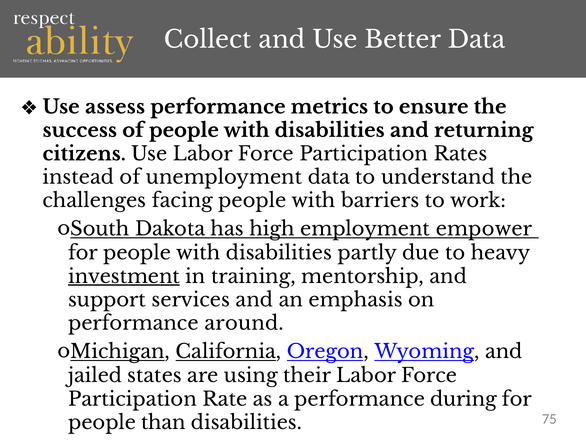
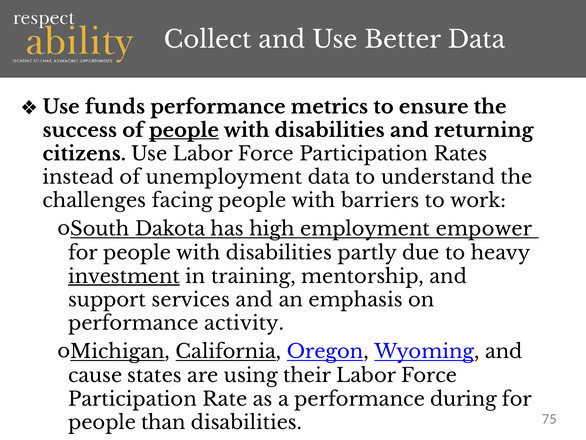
assess: assess -> funds (115, 107)
people underline: none -> present (184, 130)
around: around -> activity (244, 323)
jailed: jailed -> cause (95, 375)
